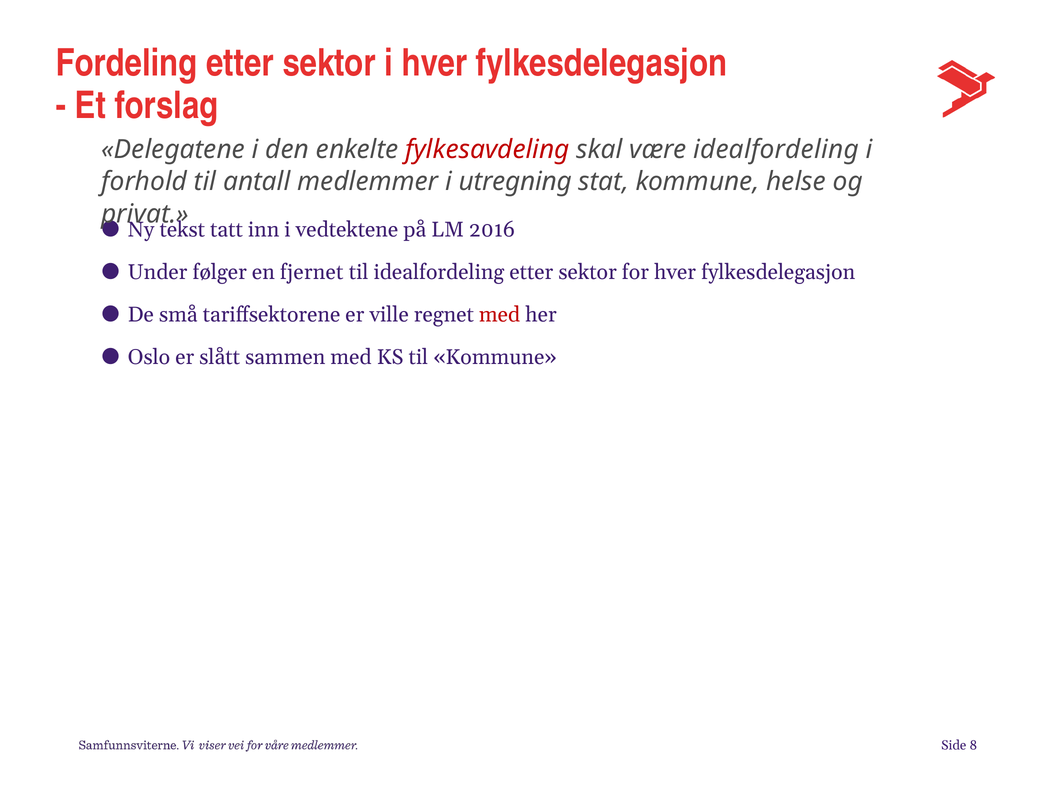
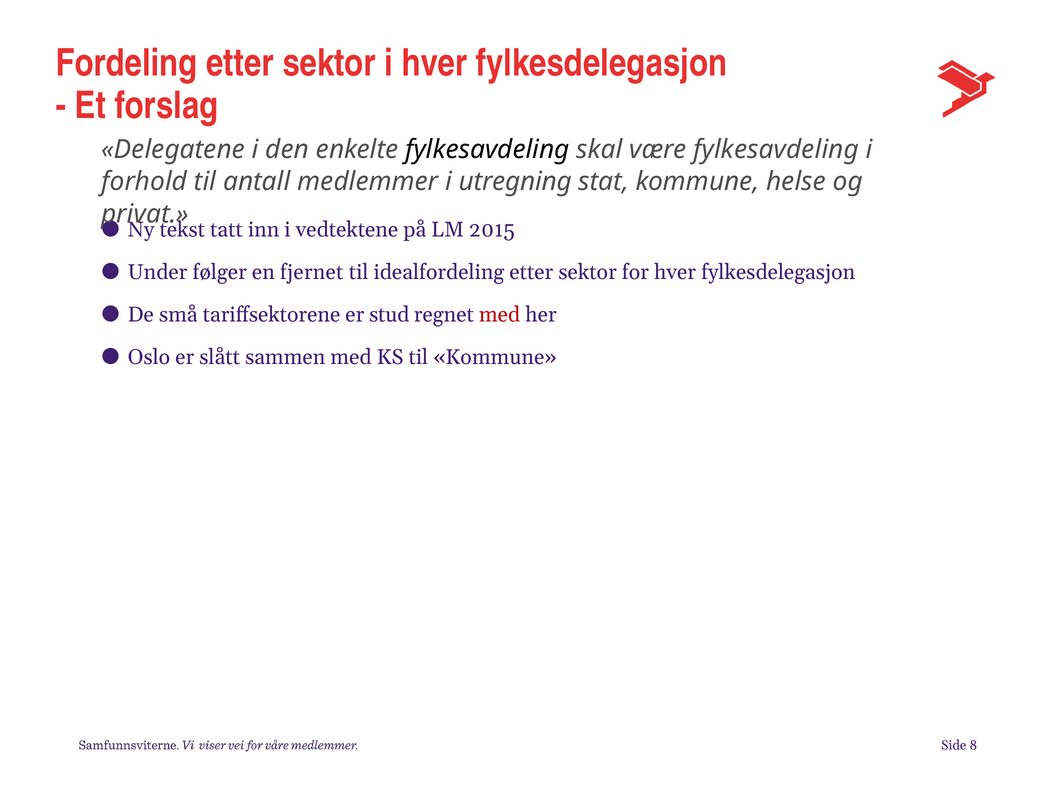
fylkesavdeling colour: red -> black (488, 149)
være idealfordeling: idealfordeling -> fylkesavdeling (776, 149)
2016: 2016 -> 2015 (492, 230)
ville: ville -> stud (389, 314)
